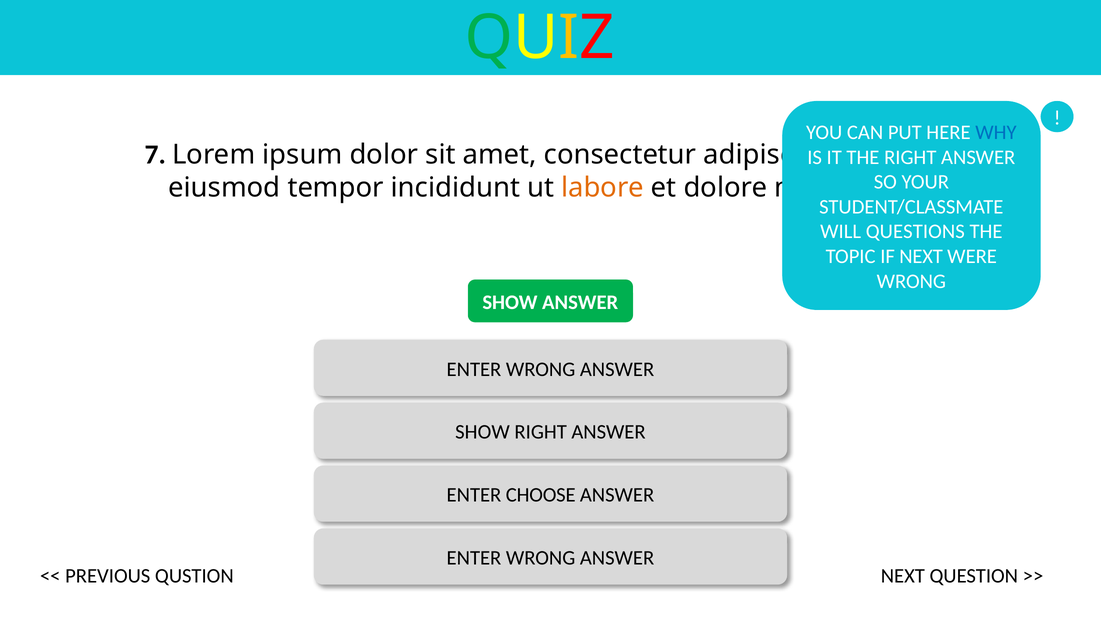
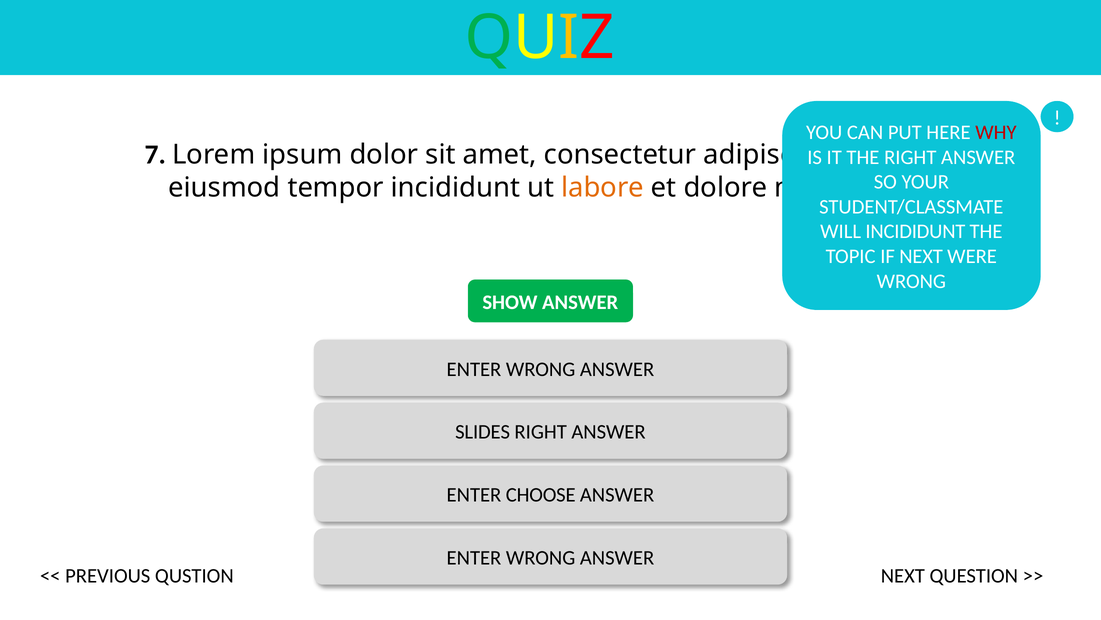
WHY colour: blue -> red (996, 132)
WILL QUESTIONS: QUESTIONS -> INCIDIDUNT (915, 231)
SHOW: SHOW -> SLIDES (483, 432)
